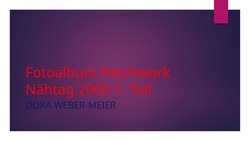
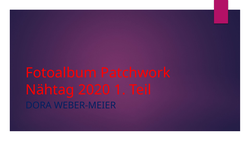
2000: 2000 -> 2020 (94, 90)
